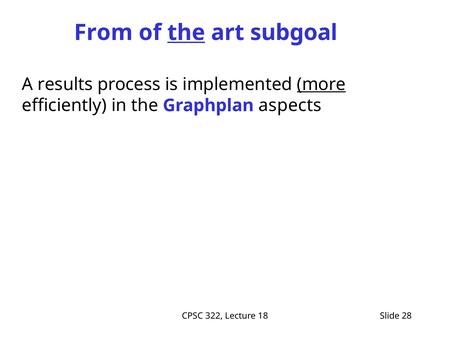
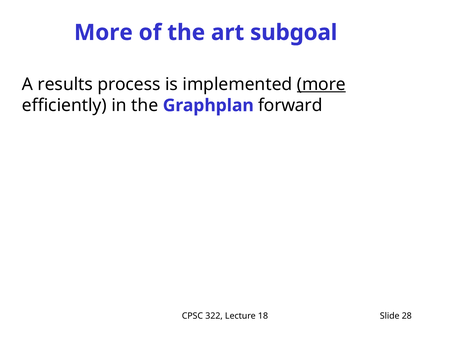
From: From -> More (103, 33)
the underline: present -> none (186, 33)
aspects: aspects -> forward (290, 105)
